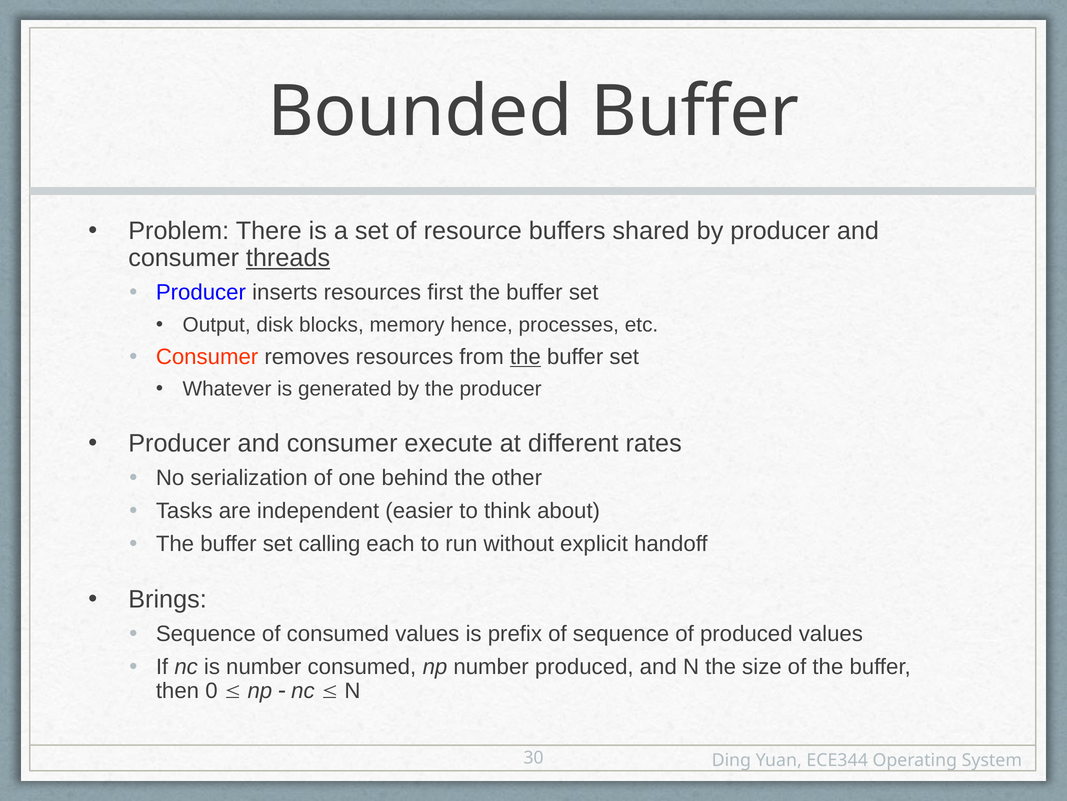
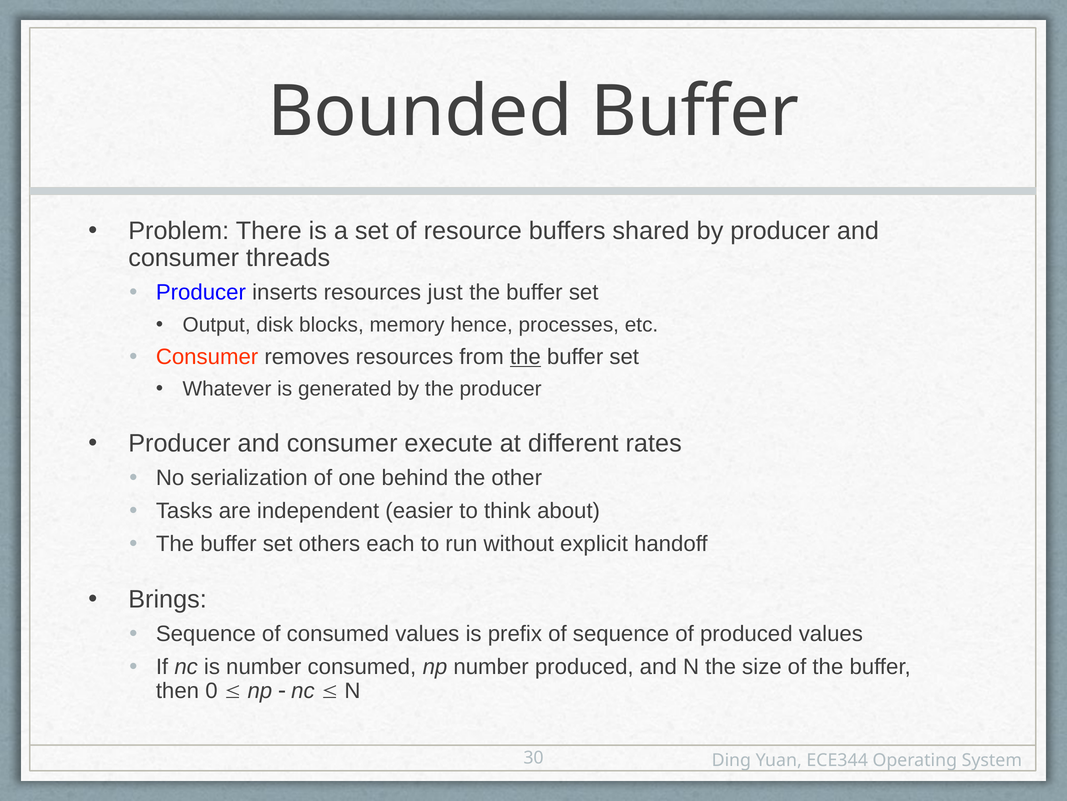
threads underline: present -> none (288, 258)
first: first -> just (445, 292)
calling: calling -> others (329, 544)
